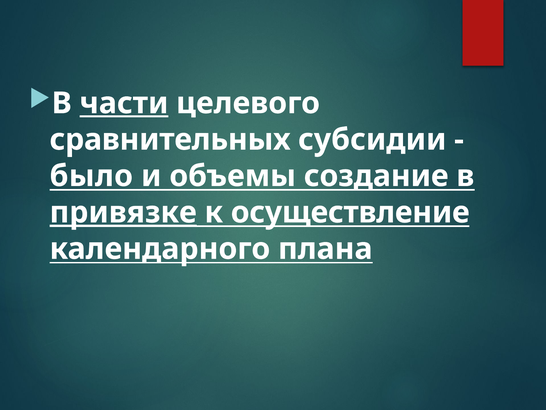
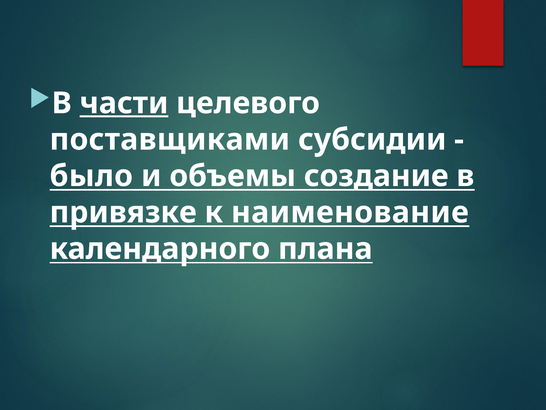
сравнительных: сравнительных -> поставщиками (170, 139)
привязке underline: present -> none (123, 212)
осуществление: осуществление -> наименование (350, 212)
